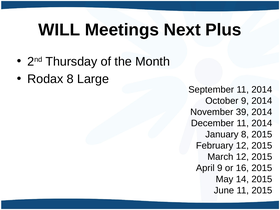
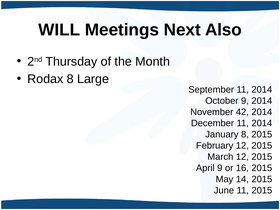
Plus: Plus -> Also (223, 30)
39: 39 -> 42 (242, 112)
